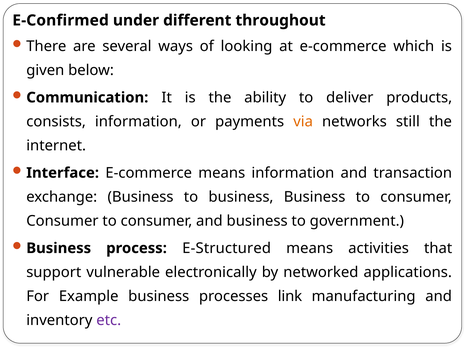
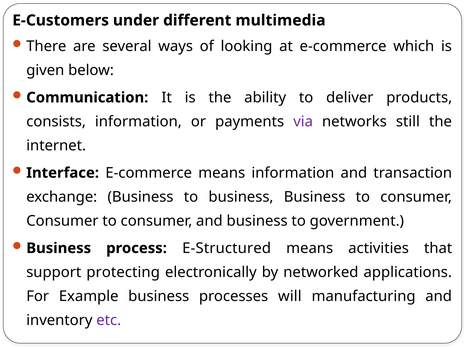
E-Confirmed: E-Confirmed -> E-Customers (61, 20)
throughout: throughout -> multimedia (281, 20)
via colour: orange -> purple (303, 122)
vulnerable: vulnerable -> protecting (123, 273)
link: link -> will (290, 297)
